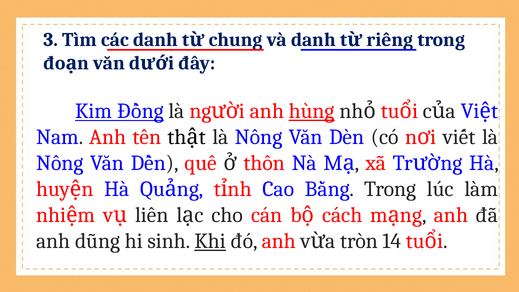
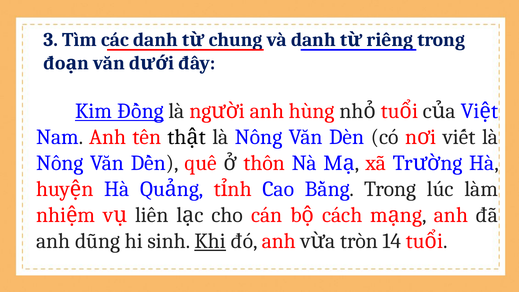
hùng underline: present -> none (312, 111)
